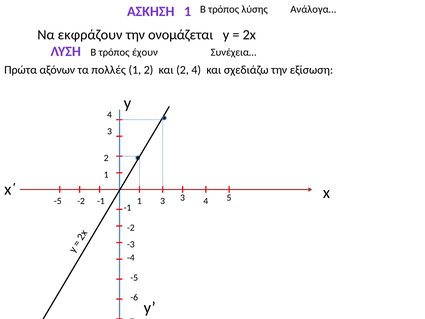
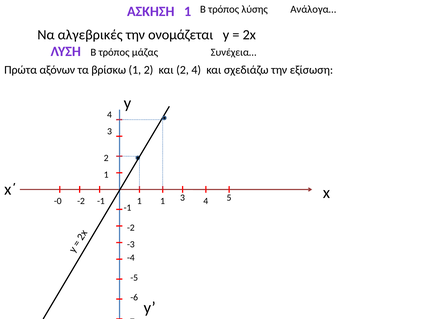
εκφράζουν: εκφράζουν -> αλγεβρικές (90, 35)
έχουν: έχουν -> μάζας (145, 52)
πολλές: πολλές -> βρίσκω (109, 70)
-5: -5 -> -0 (58, 201)
1 3: 3 -> 1 (163, 201)
